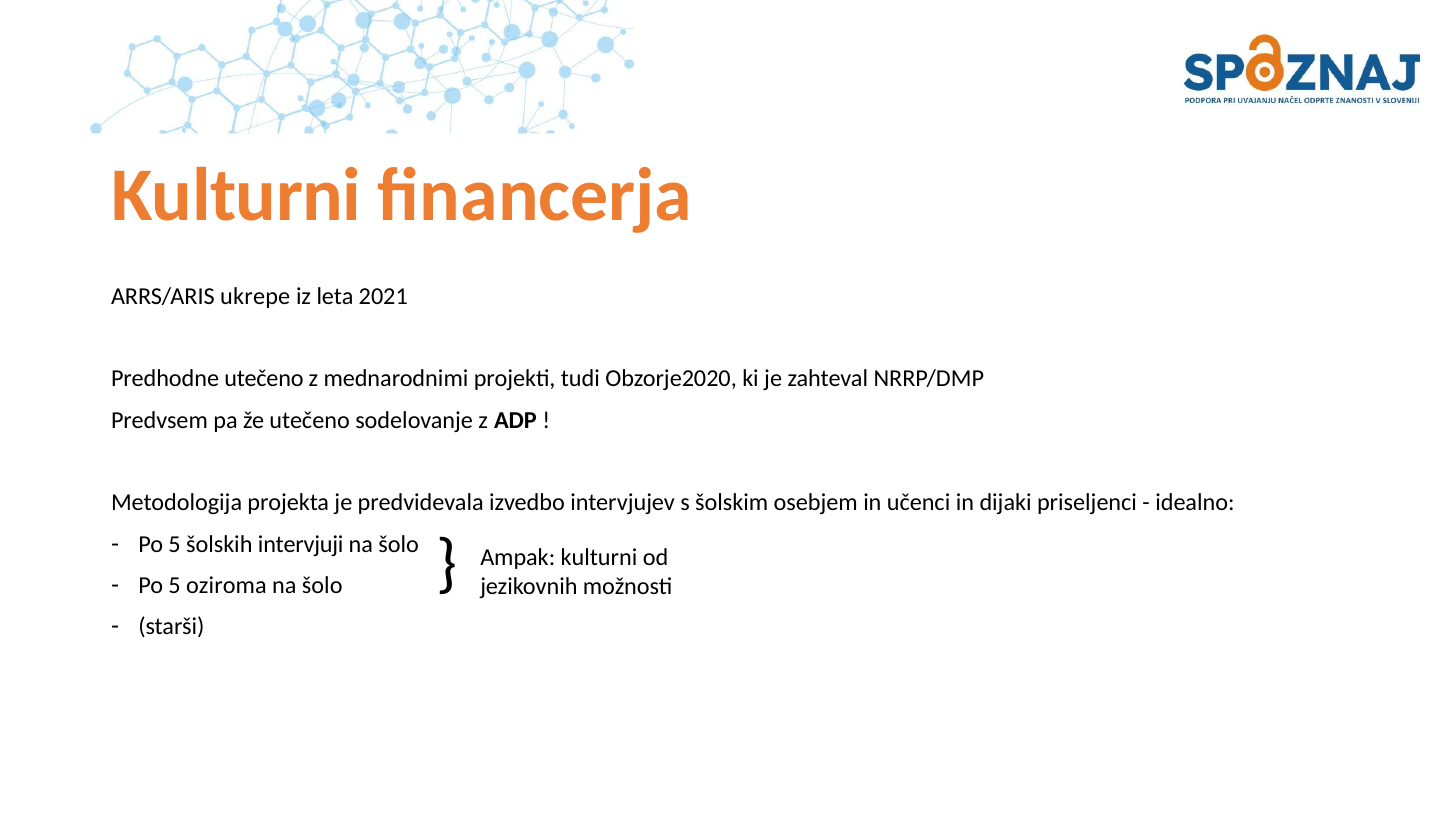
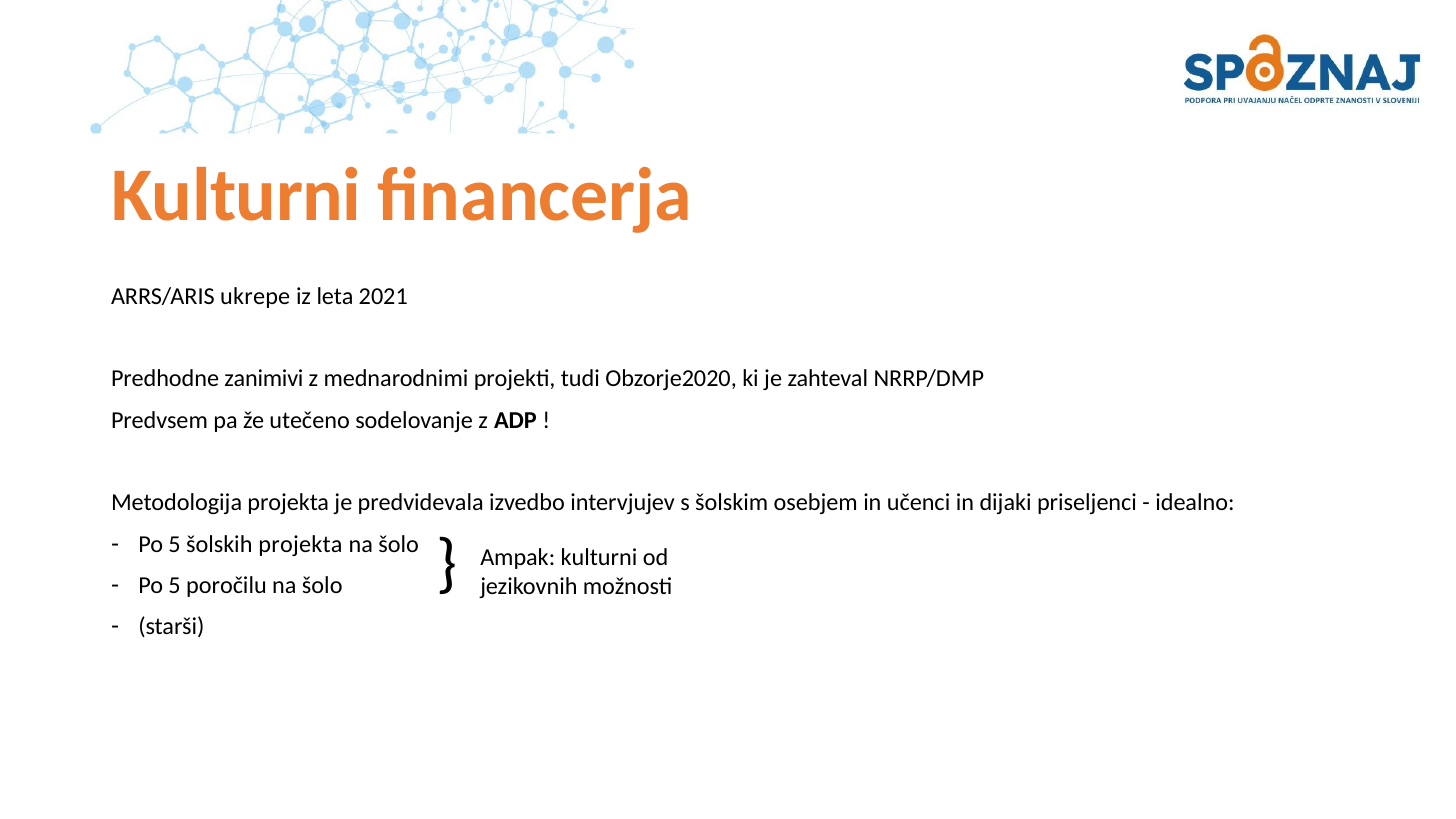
Predhodne utečeno: utečeno -> zanimivi (264, 379)
šolskih intervjuji: intervjuji -> projekta (300, 544)
oziroma: oziroma -> poročilu (226, 585)
